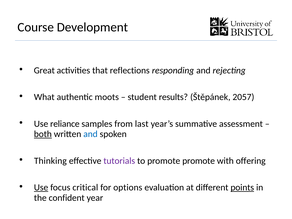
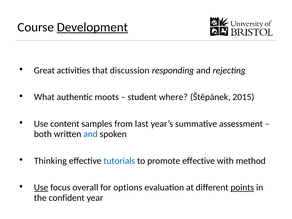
Development underline: none -> present (92, 27)
reflections: reflections -> discussion (130, 70)
results: results -> where (173, 97)
2057: 2057 -> 2015 (243, 97)
reliance: reliance -> content (65, 124)
both underline: present -> none (43, 134)
tutorials colour: purple -> blue (119, 161)
promote promote: promote -> effective (199, 161)
offering: offering -> method (251, 161)
critical: critical -> overall (85, 187)
